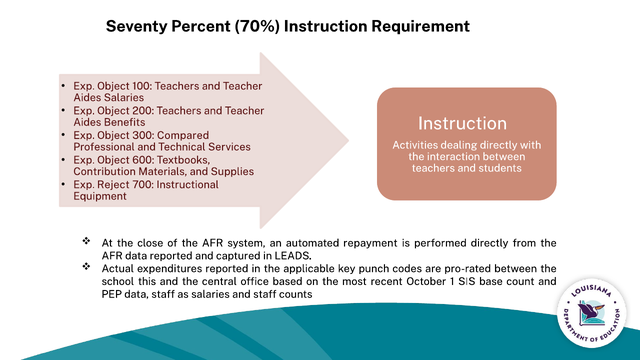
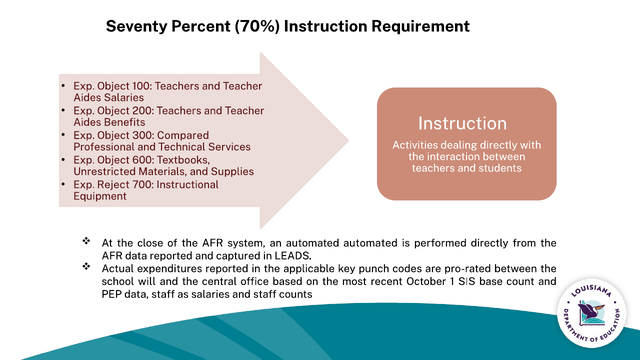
Contribution: Contribution -> Unrestricted (105, 172)
automated repayment: repayment -> automated (370, 243)
this: this -> will (147, 281)
